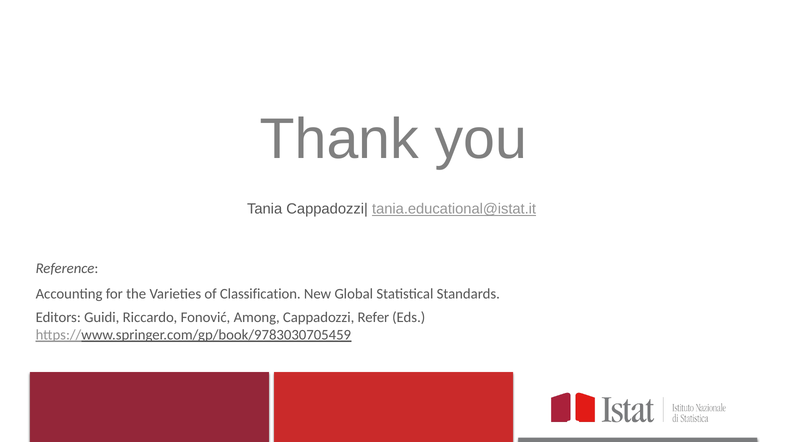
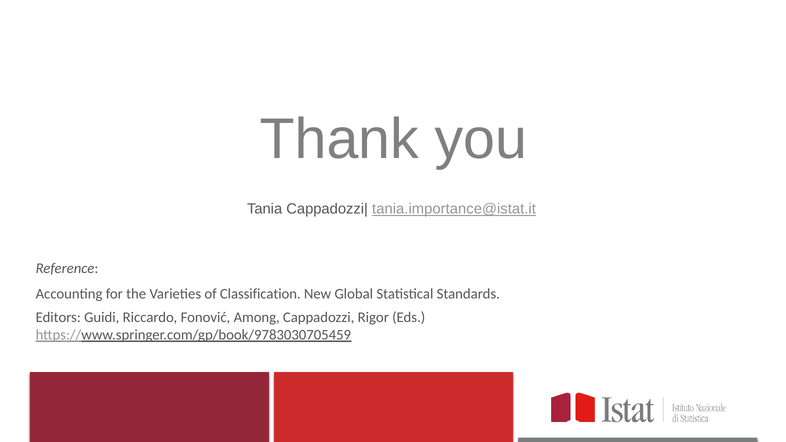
tania.educational@istat.it: tania.educational@istat.it -> tania.importance@istat.it (454, 209)
Refer: Refer -> Rigor (373, 317)
